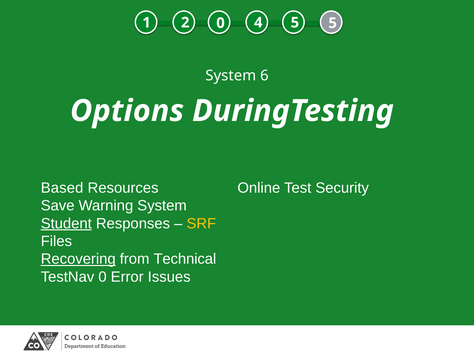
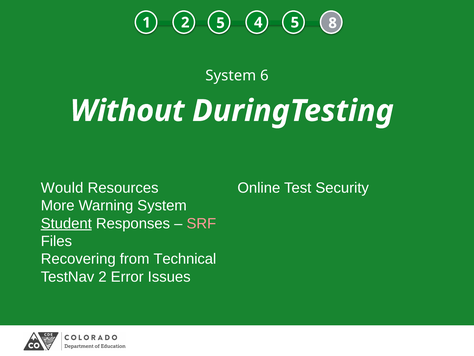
4 5: 5 -> 8 (333, 23)
1 0: 0 -> 5 (221, 23)
Options: Options -> Without (127, 111)
Based: Based -> Would (62, 188)
Save: Save -> More (58, 205)
SRF colour: yellow -> pink (201, 223)
Recovering underline: present -> none (78, 259)
TestNav 0: 0 -> 2 (102, 277)
